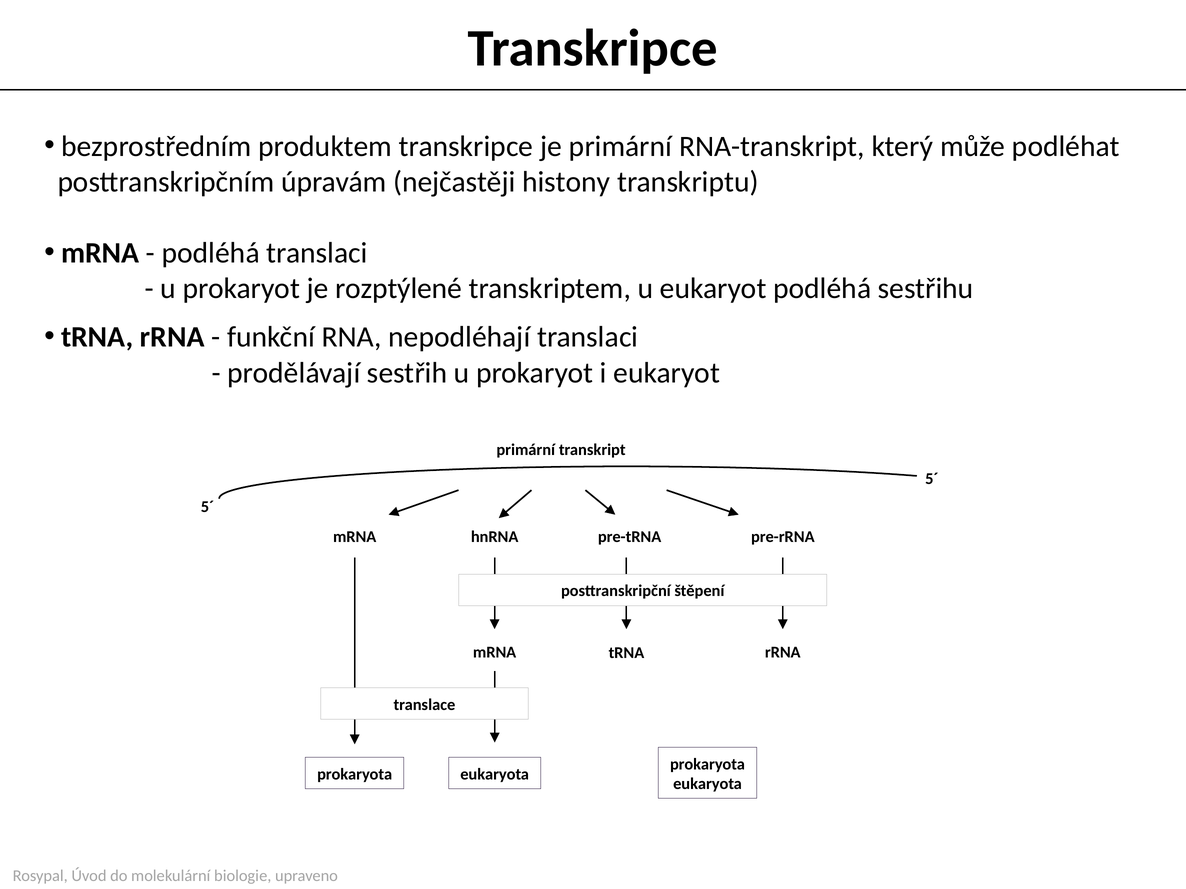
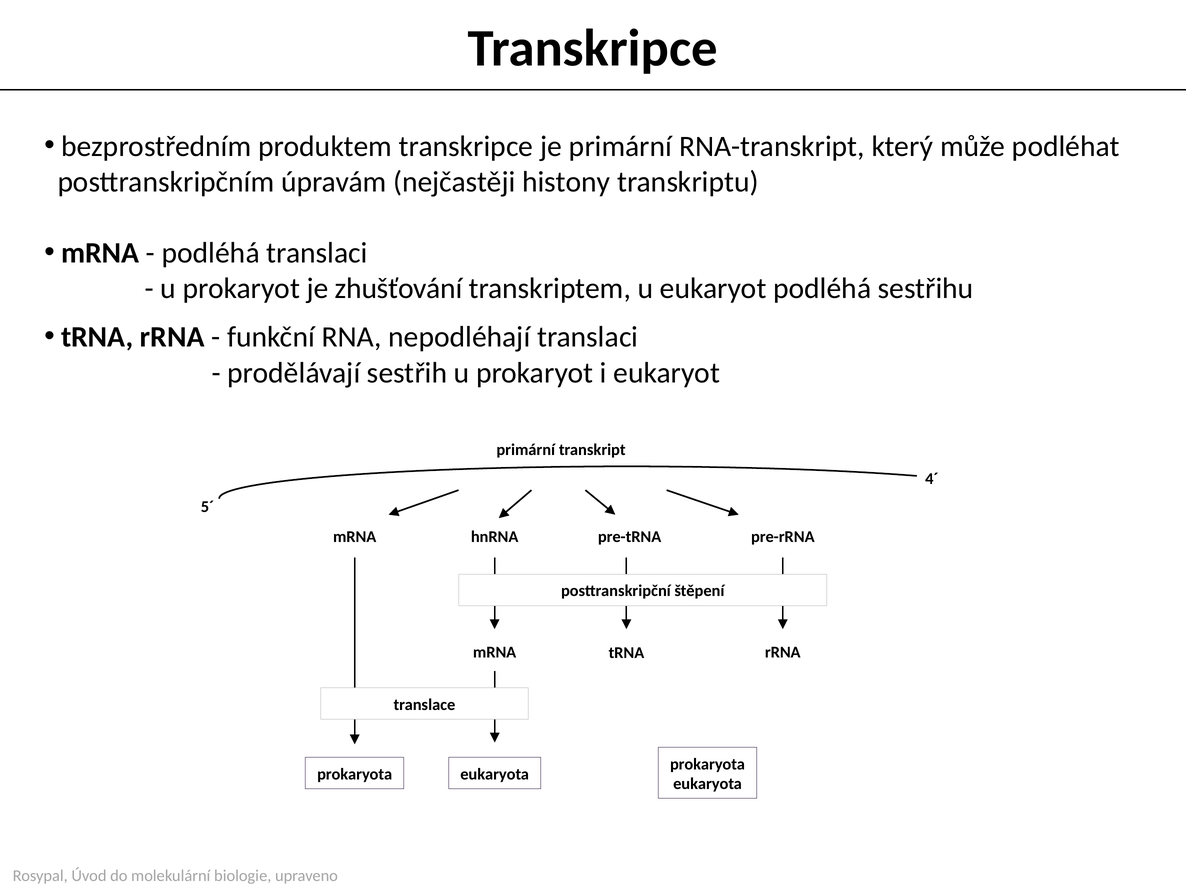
rozptýlené: rozptýlené -> zhušťování (399, 289)
5´: 5´ -> 4´ (932, 479)
